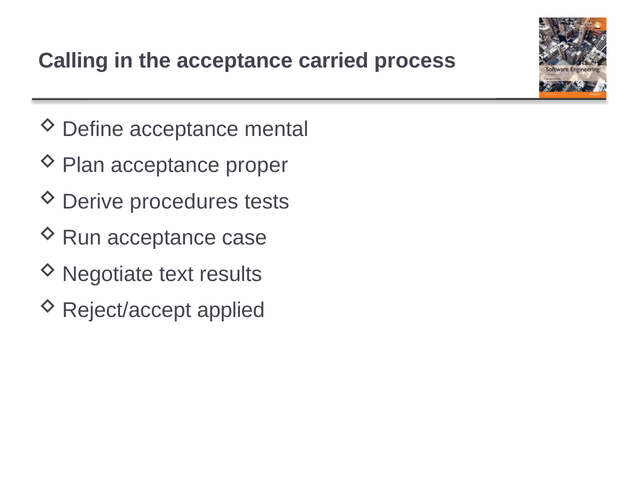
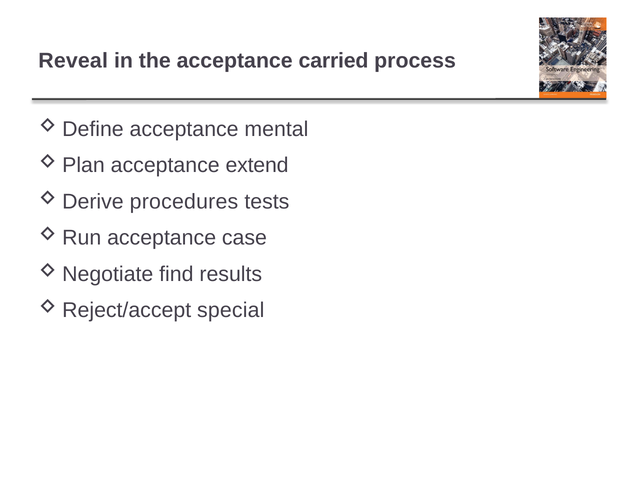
Calling: Calling -> Reveal (73, 61)
proper: proper -> extend (257, 165)
text: text -> find (176, 274)
applied: applied -> special (231, 310)
